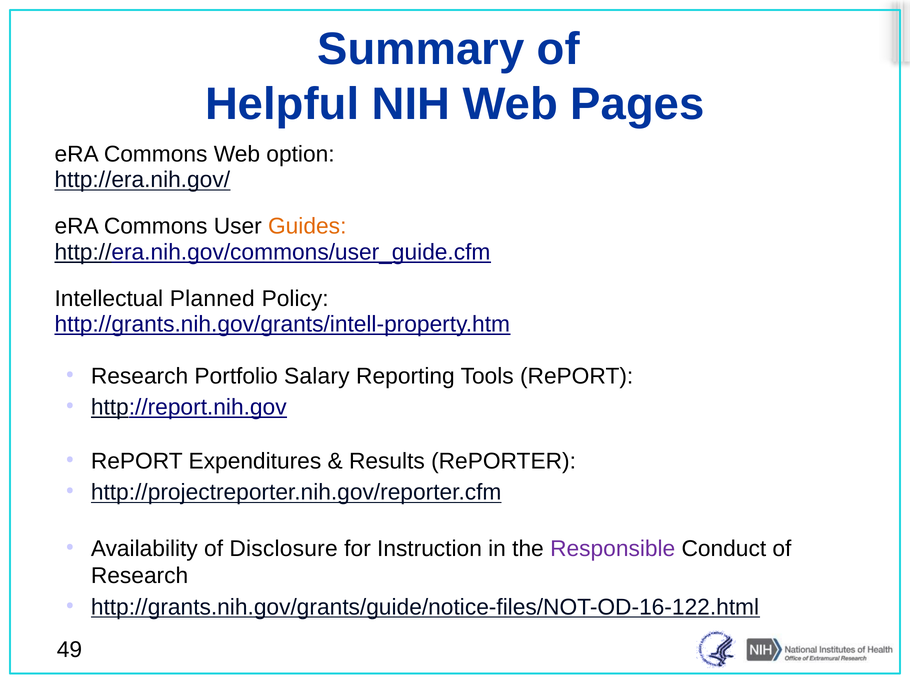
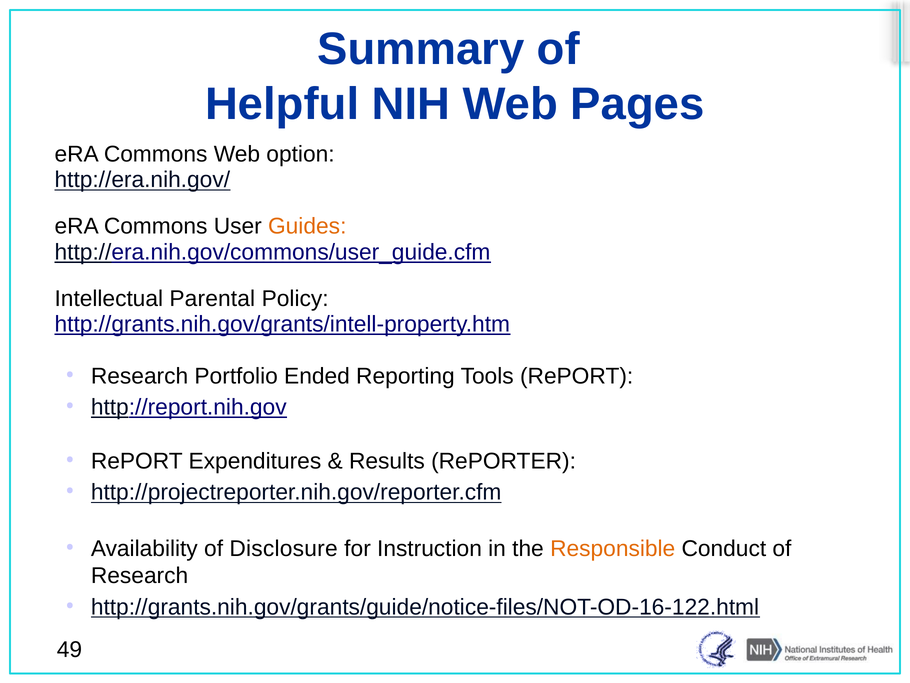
Planned: Planned -> Parental (212, 298)
Salary: Salary -> Ended (317, 376)
Responsible colour: purple -> orange (613, 548)
